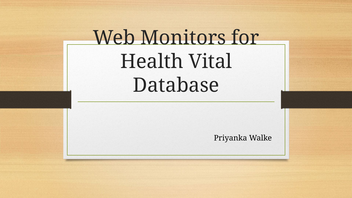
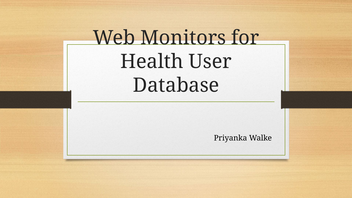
Vital: Vital -> User (210, 62)
